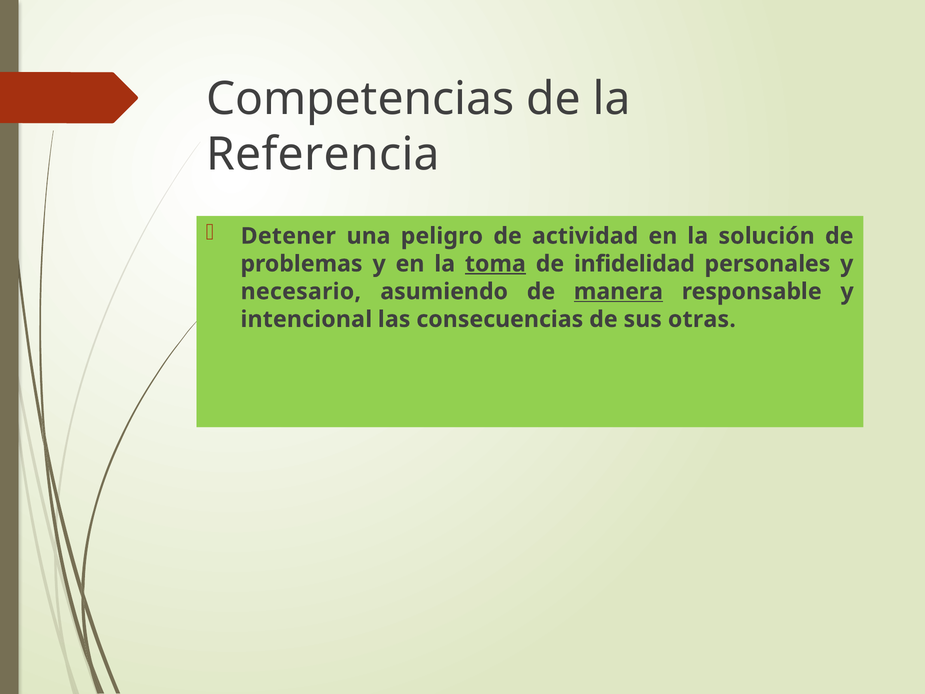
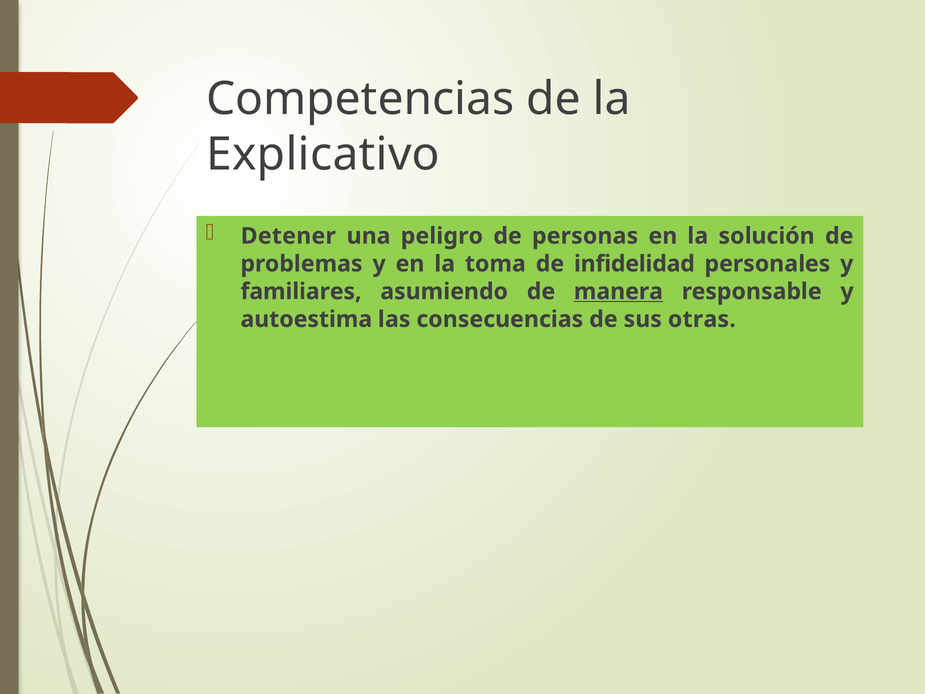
Referencia: Referencia -> Explicativo (323, 154)
actividad: actividad -> personas (585, 236)
toma underline: present -> none (495, 264)
necesario: necesario -> familiares (301, 291)
intencional: intencional -> autoestima (306, 319)
